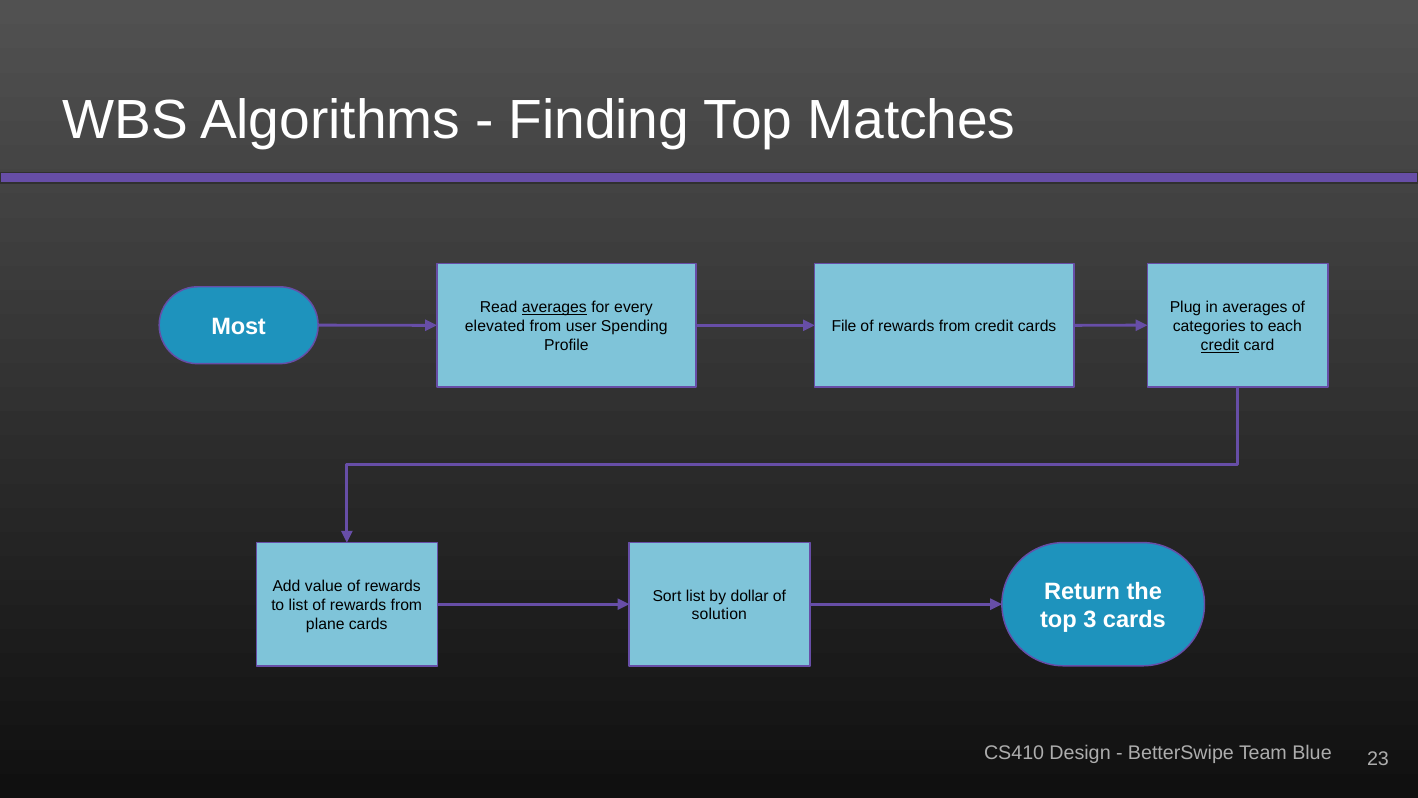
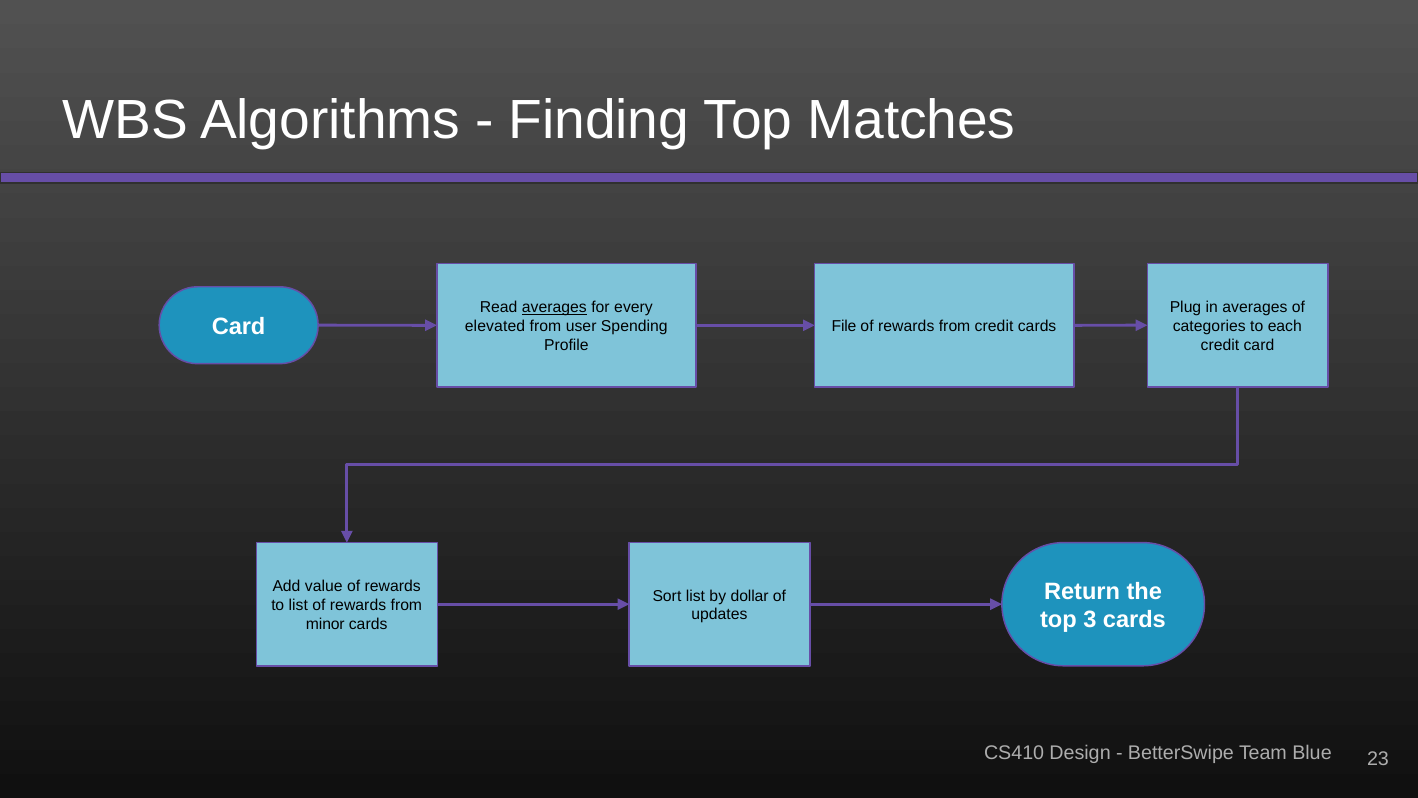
Most: Most -> Card (239, 327)
credit underline: present -> none (1220, 345)
solution: solution -> updates (719, 614)
plane: plane -> minor (325, 624)
